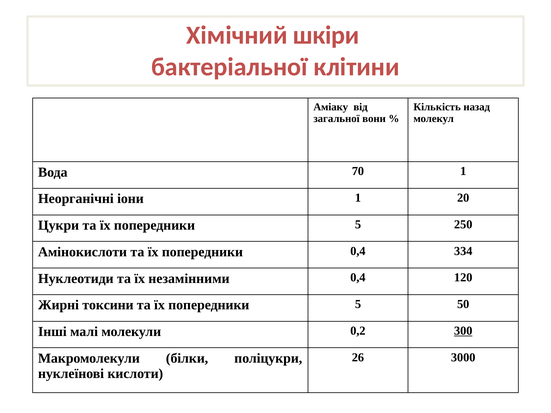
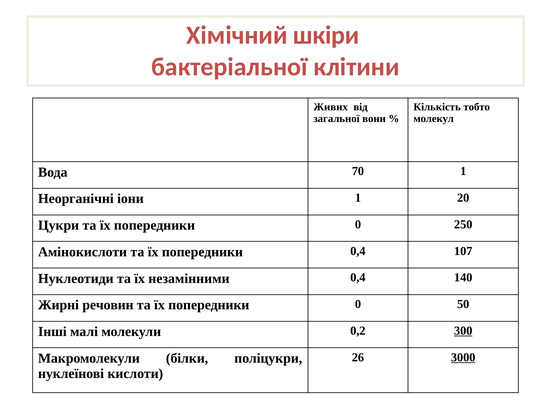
Аміаку: Аміаку -> Живих (331, 107)
назад: назад -> тобто (477, 107)
5: 5 -> 0 (358, 225)
334: 334 -> 107 (463, 251)
120: 120 -> 140 (463, 278)
токсини: токсини -> речовин (108, 305)
5: 5 -> 0 (358, 304)
3000 underline: none -> present (463, 358)
